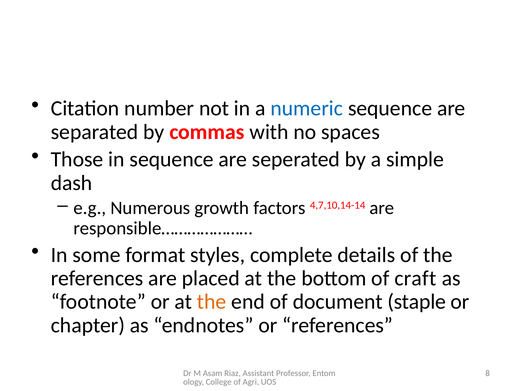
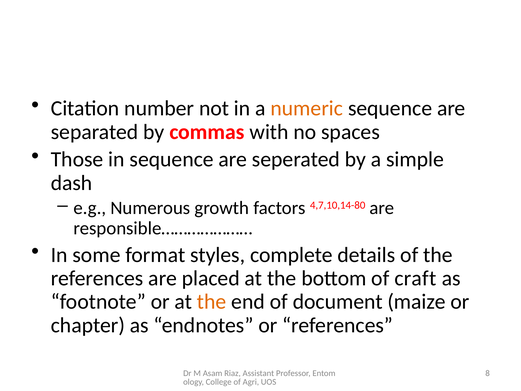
numeric colour: blue -> orange (307, 108)
4,7,10,14-14: 4,7,10,14-14 -> 4,7,10,14-80 (338, 205)
staple: staple -> maize (417, 302)
